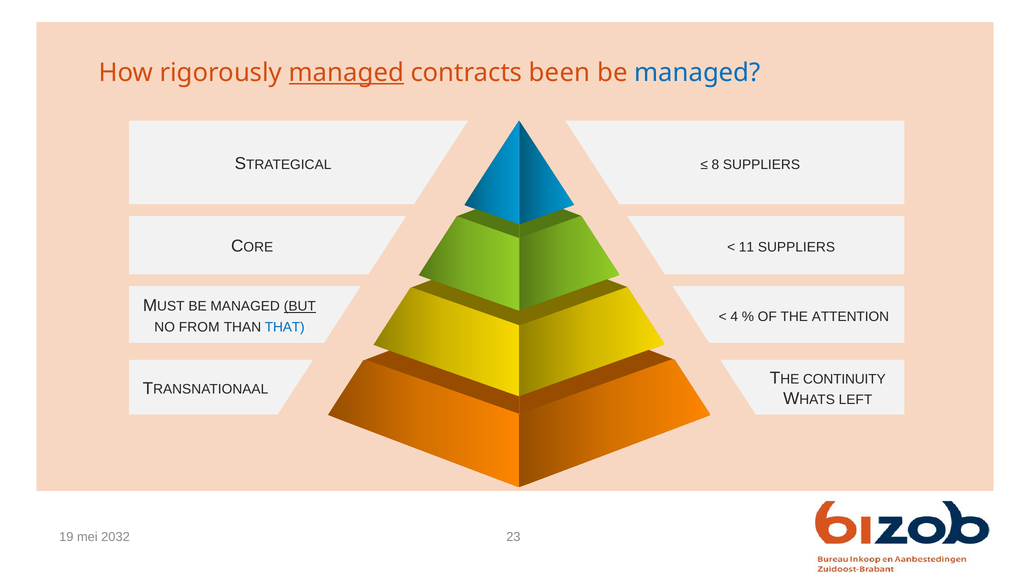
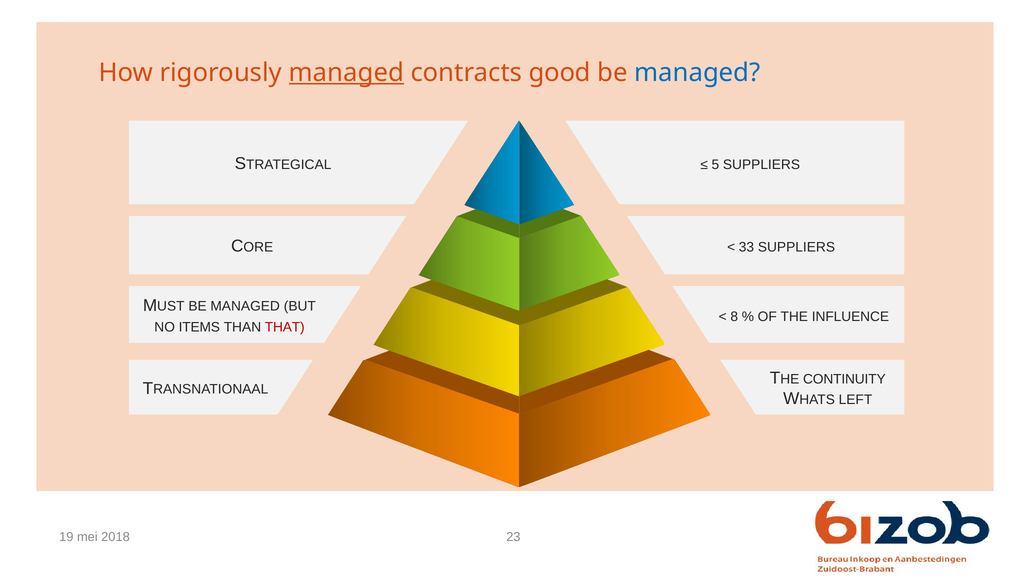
been: been -> good (560, 73)
8: 8 -> 5 (715, 165)
11: 11 -> 33 (746, 247)
BUT underline: present -> none (300, 306)
4: 4 -> 8 (734, 316)
ATTENTION: ATTENTION -> INFLUENCE (850, 316)
FROM: FROM -> ITEMS (199, 327)
THAT colour: blue -> red (285, 327)
2032: 2032 -> 2018 (116, 537)
